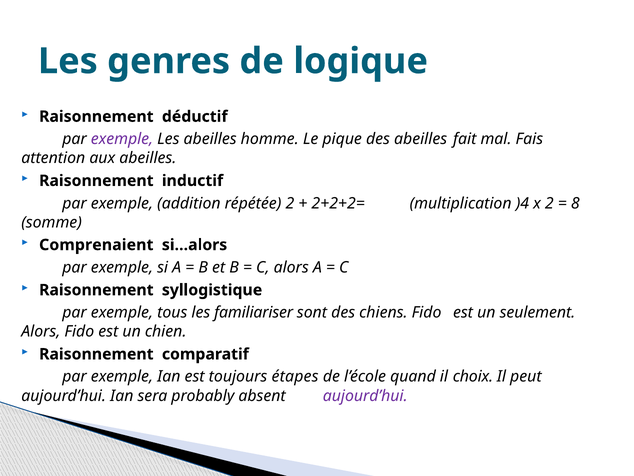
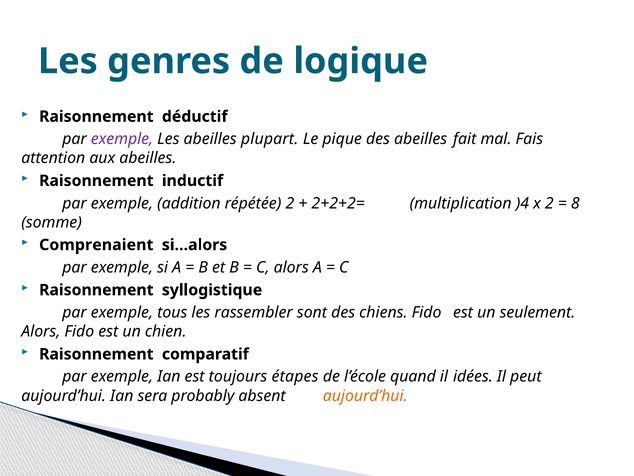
homme: homme -> plupart (270, 139)
familiariser: familiariser -> rassembler (254, 312)
choix: choix -> idées (473, 376)
aujourd’hui colour: purple -> orange (365, 395)
